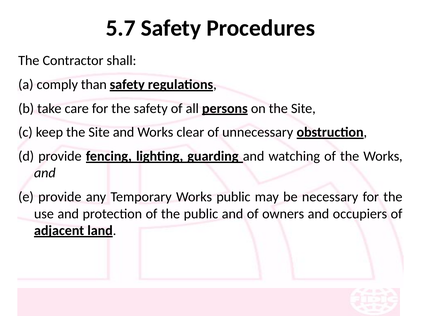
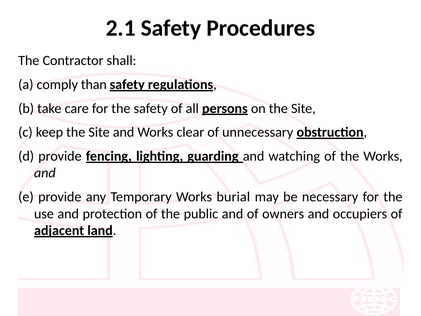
5.7: 5.7 -> 2.1 (121, 28)
Works public: public -> burial (233, 197)
